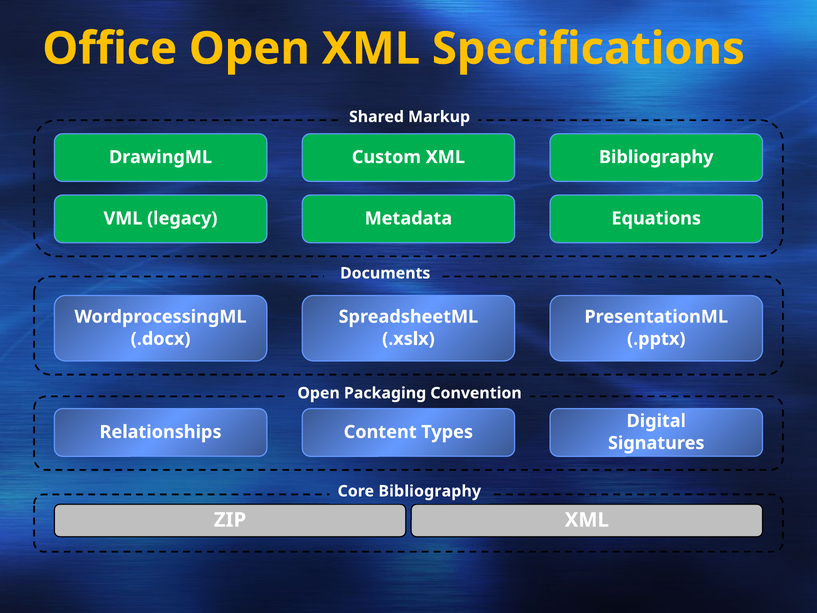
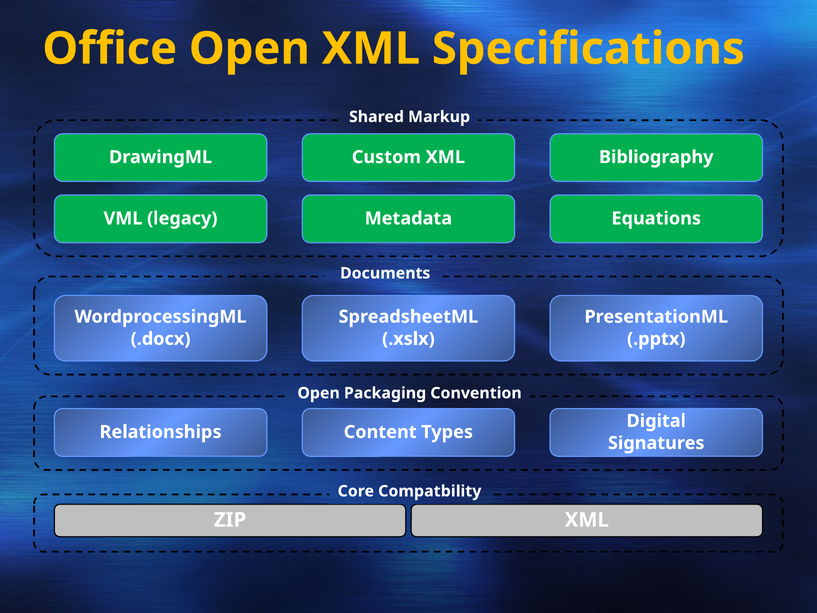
Core Bibliography: Bibliography -> Compatbility (430, 491)
